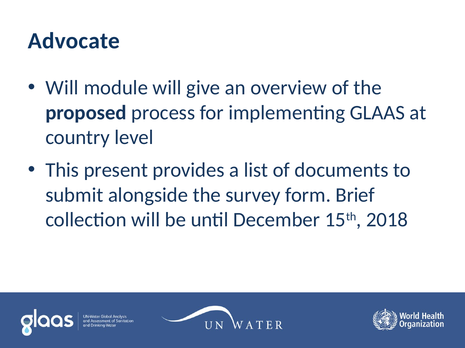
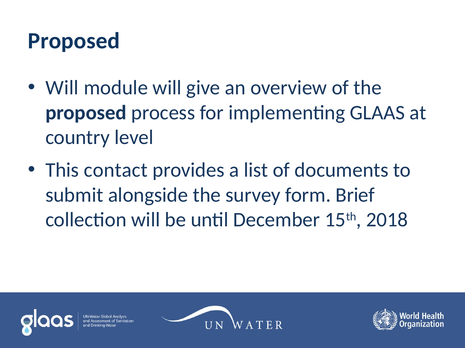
Advocate: Advocate -> Proposed (74, 41)
present: present -> contact (116, 171)
